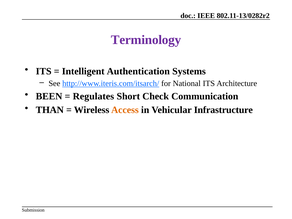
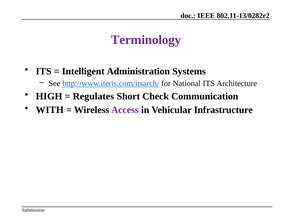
Authentication: Authentication -> Administration (138, 71)
BEEN: BEEN -> HIGH (49, 96)
THAN: THAN -> WITH (50, 110)
Access colour: orange -> purple (125, 110)
